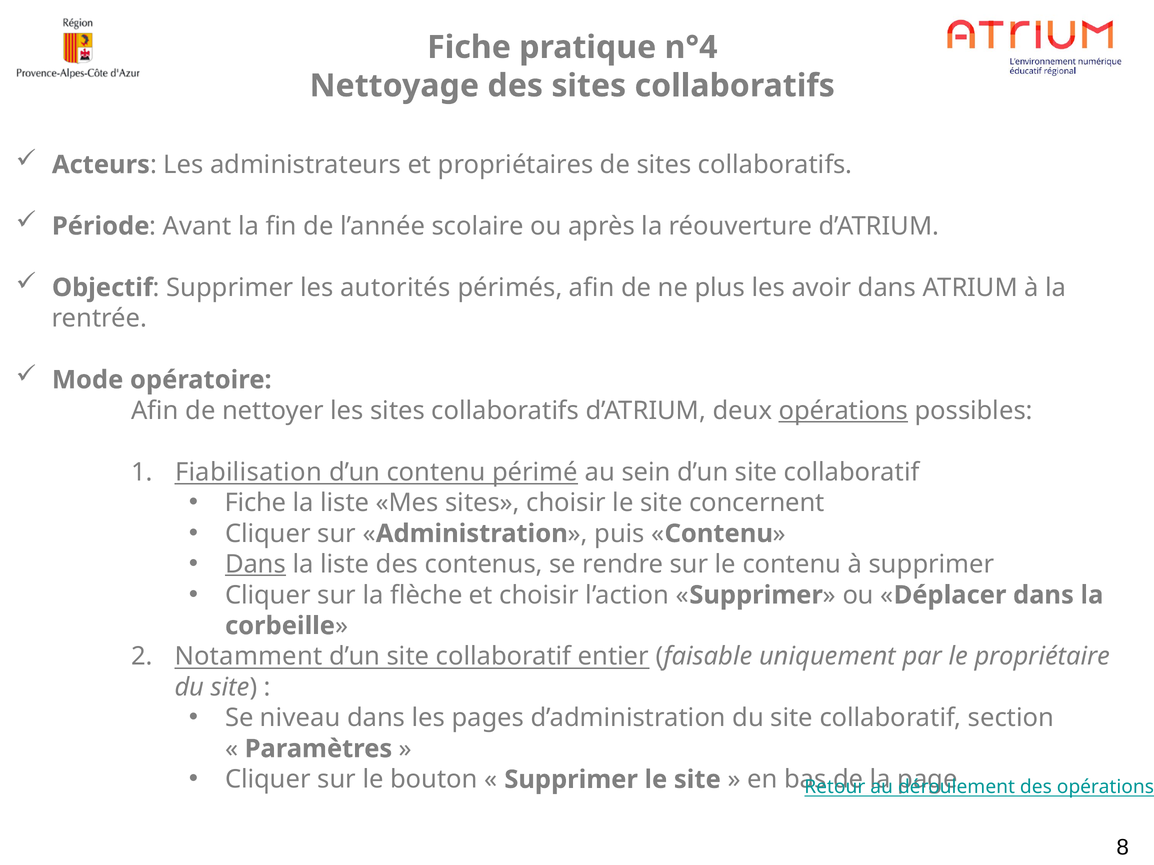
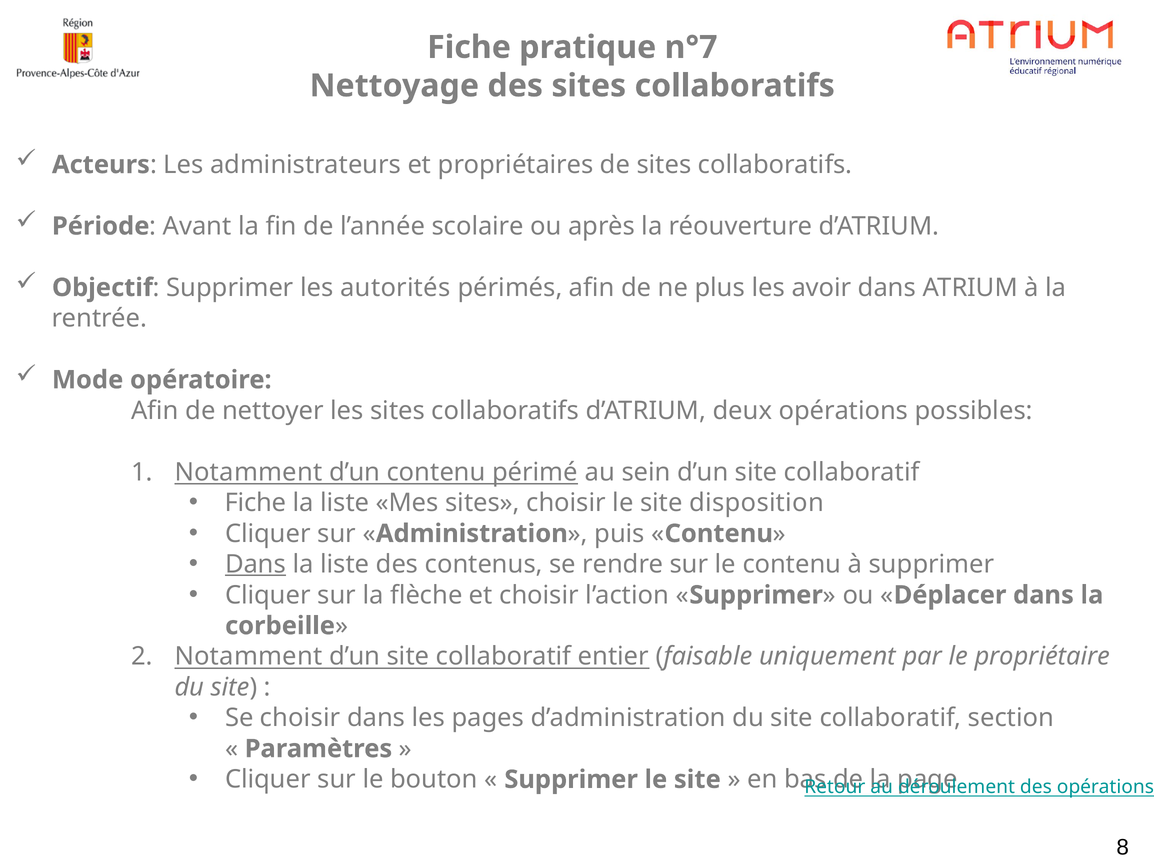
n°4: n°4 -> n°7 (691, 47)
opérations underline: present -> none (843, 411)
Fiabilisation: Fiabilisation -> Notamment (248, 472)
concernent: concernent -> disposition (757, 503)
Se niveau: niveau -> choisir (300, 718)
